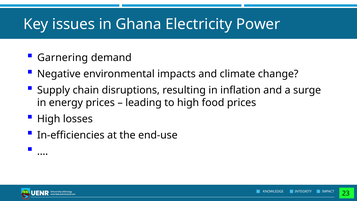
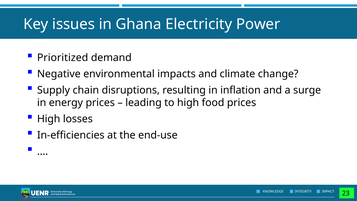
Garnering: Garnering -> Prioritized (63, 58)
